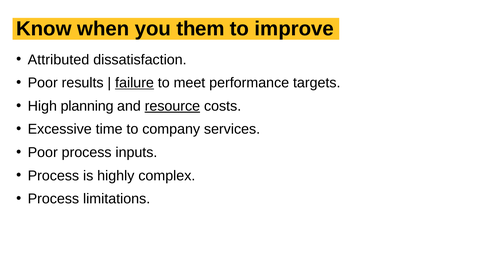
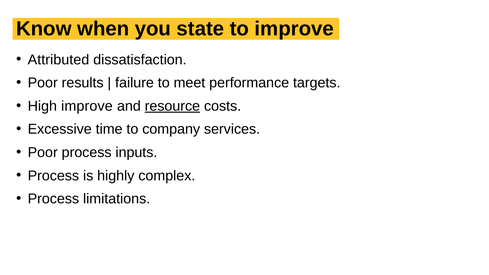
them: them -> state (200, 29)
failure underline: present -> none (135, 83)
High planning: planning -> improve (87, 106)
